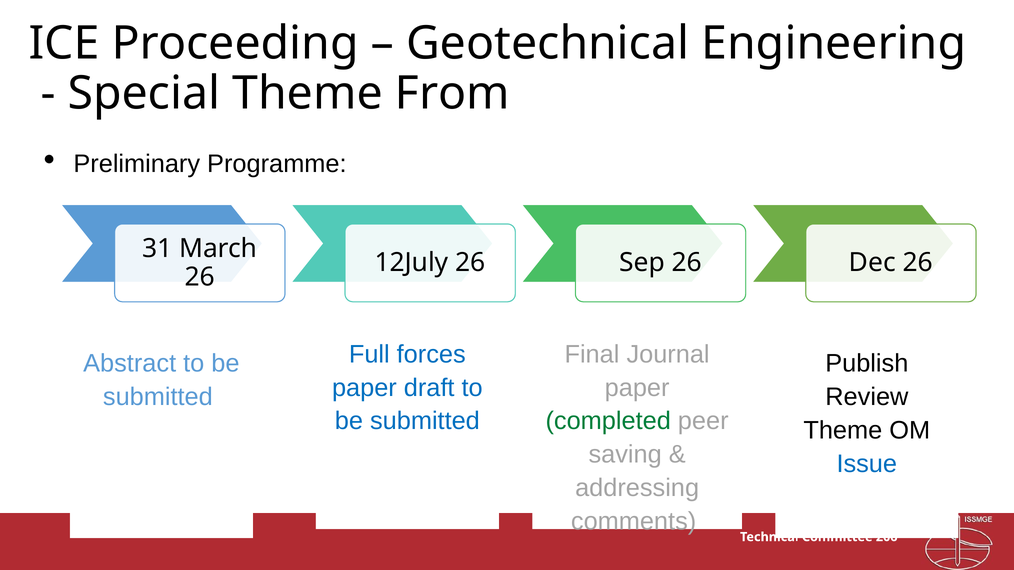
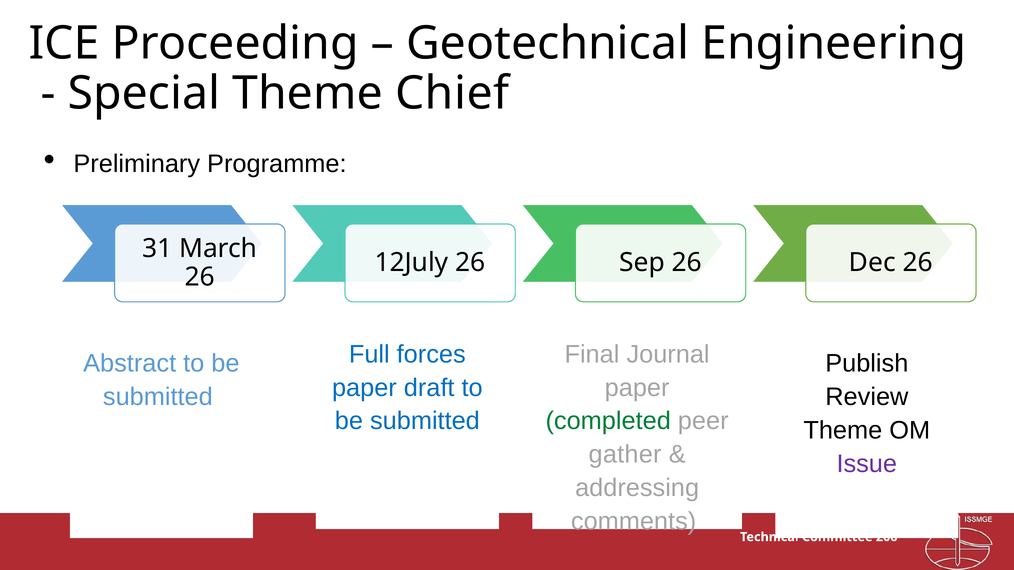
From: From -> Chief (452, 93)
saving: saving -> gather (625, 455)
Issue colour: blue -> purple (867, 464)
